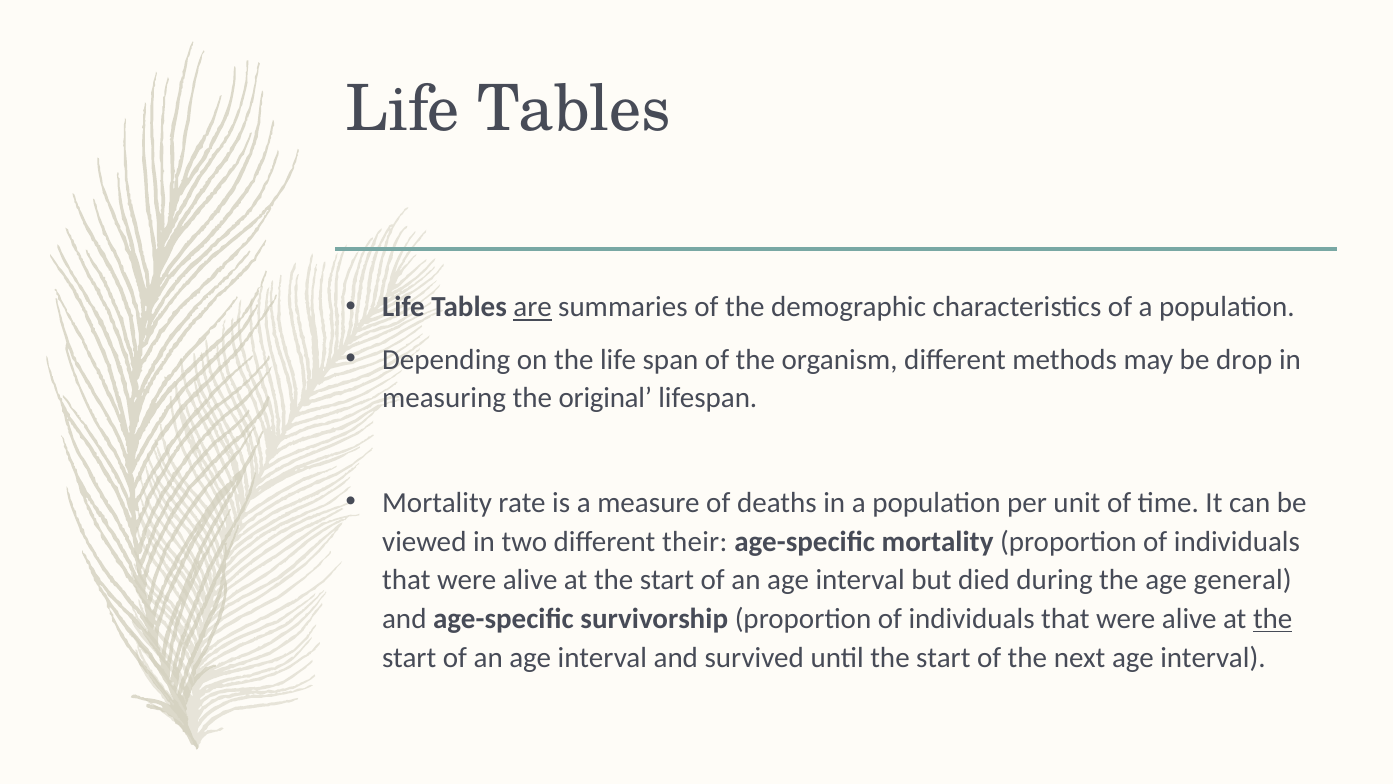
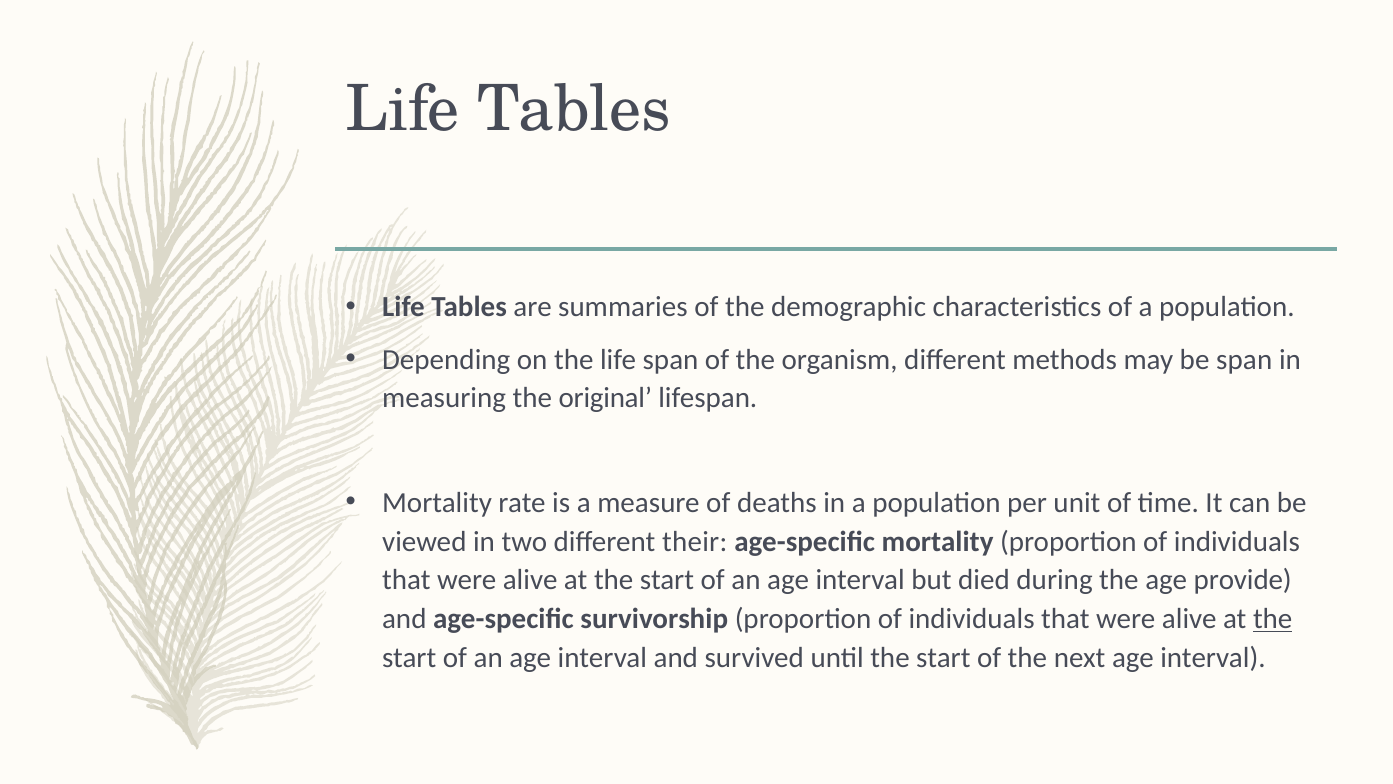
are underline: present -> none (533, 307)
be drop: drop -> span (1244, 359)
general: general -> provide (1243, 580)
